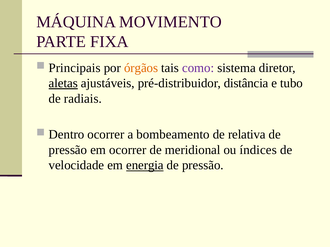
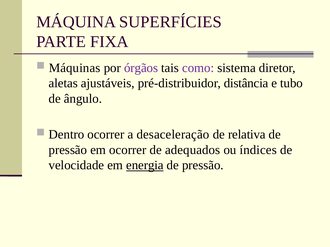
MOVIMENTO: MOVIMENTO -> SUPERFÍCIES (170, 22)
Principais: Principais -> Máquinas (75, 68)
órgãos colour: orange -> purple (141, 68)
aletas underline: present -> none (63, 83)
radiais: radiais -> ângulo (83, 99)
bombeamento: bombeamento -> desaceleração (173, 135)
meridional: meridional -> adequados (193, 150)
